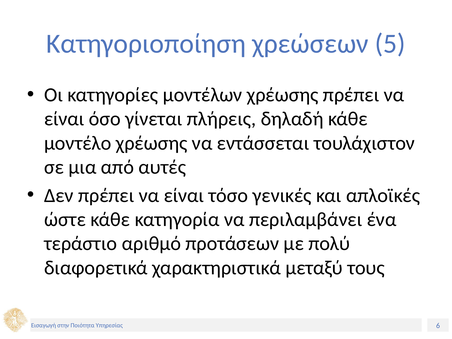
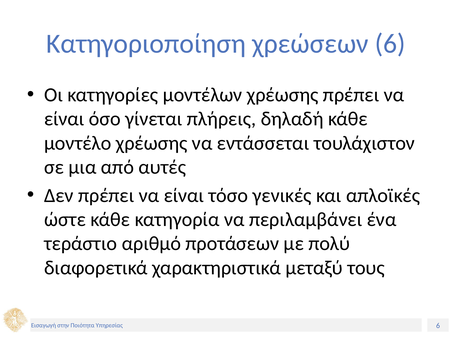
χρεώσεων 5: 5 -> 6 (390, 44)
